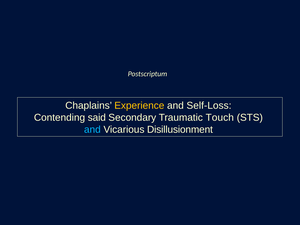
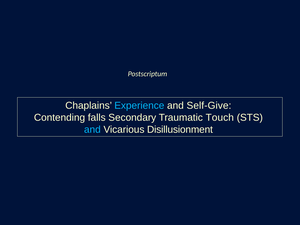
Experience colour: yellow -> light blue (139, 106)
Self-Loss: Self-Loss -> Self-Give (209, 106)
said: said -> falls (97, 118)
